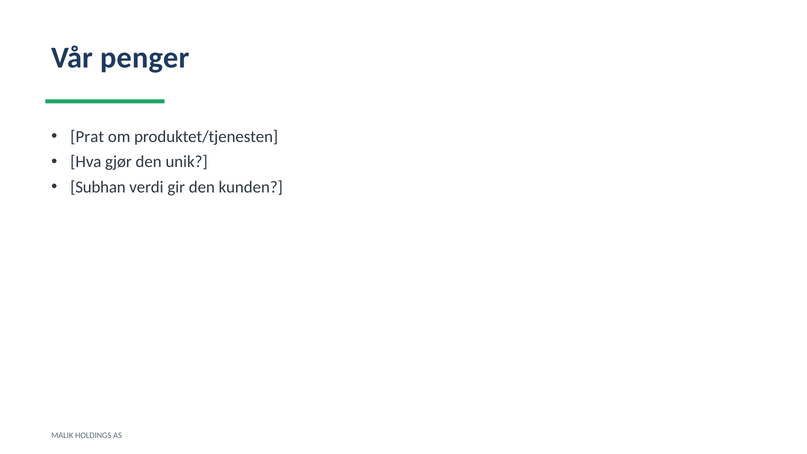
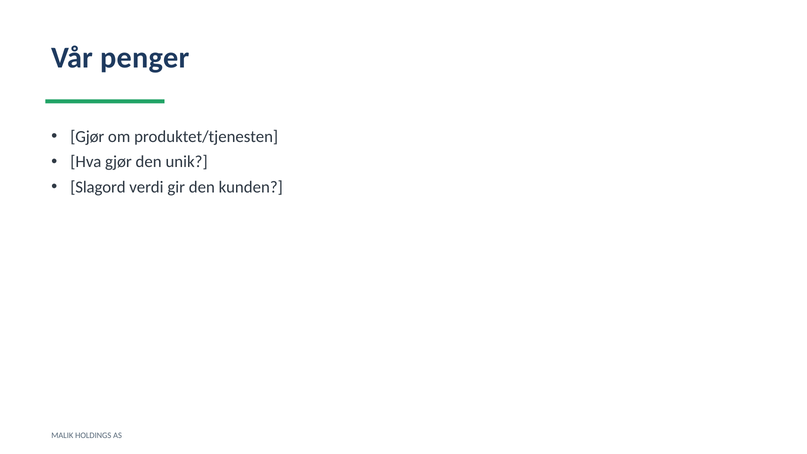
Prat: Prat -> Gjør (87, 137)
Subhan: Subhan -> Slagord (98, 187)
